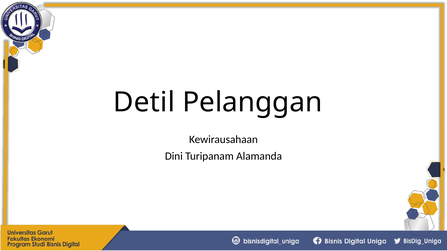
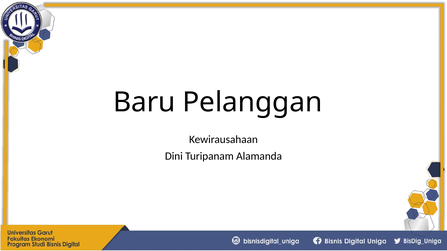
Detil: Detil -> Baru (144, 102)
